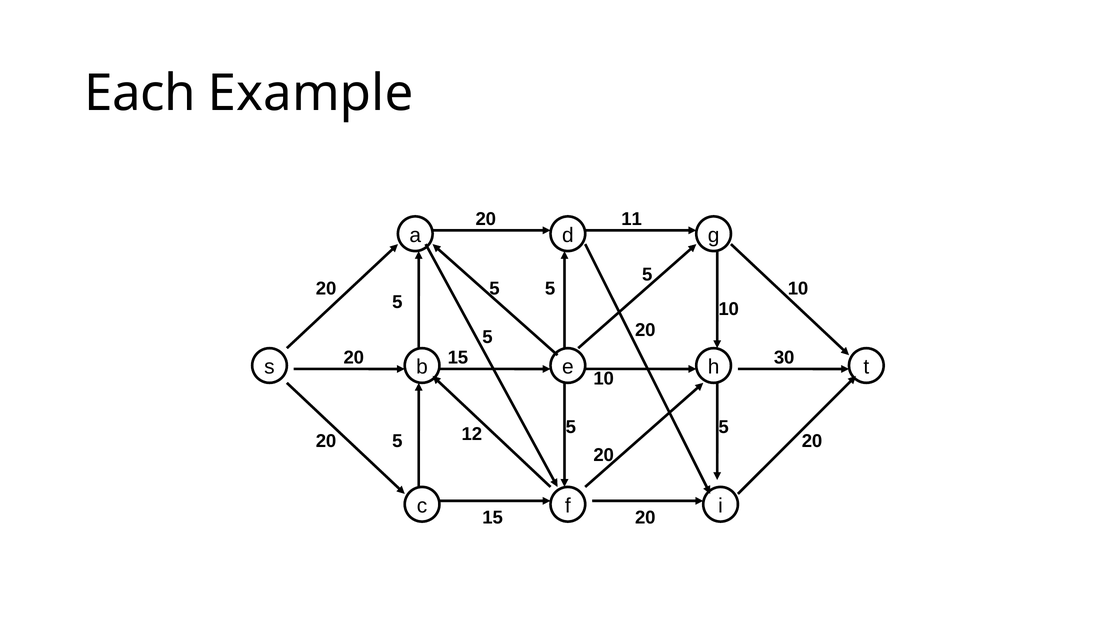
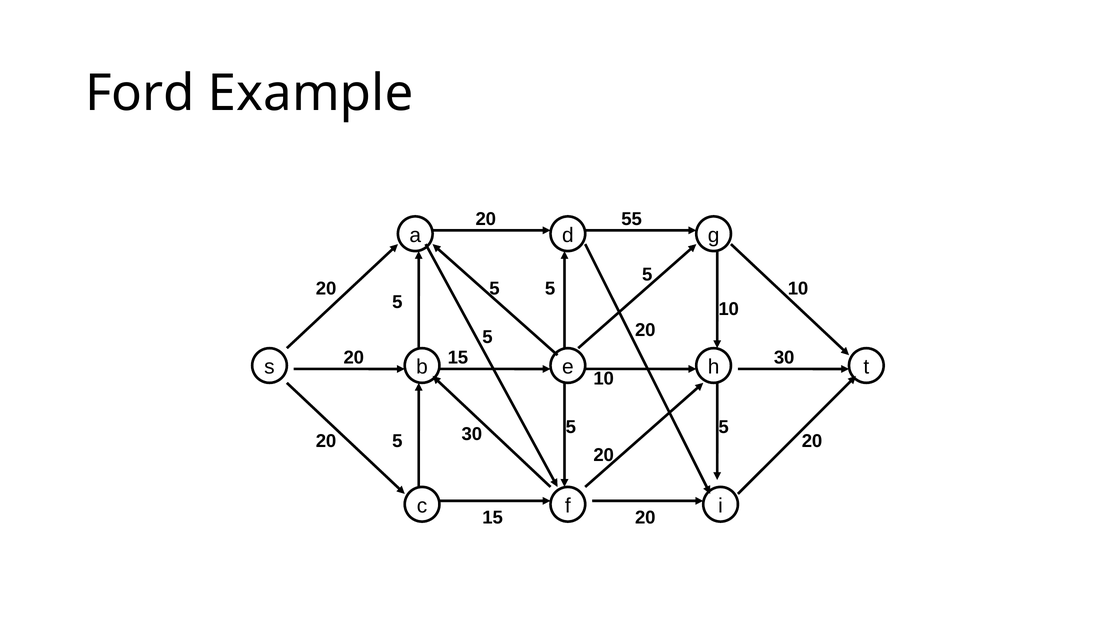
Each: Each -> Ford (140, 94)
11: 11 -> 55 (632, 219)
5 12: 12 -> 30 (472, 434)
